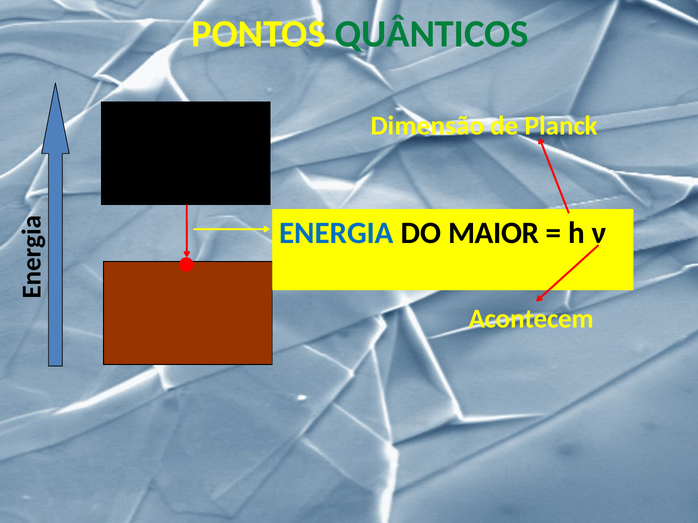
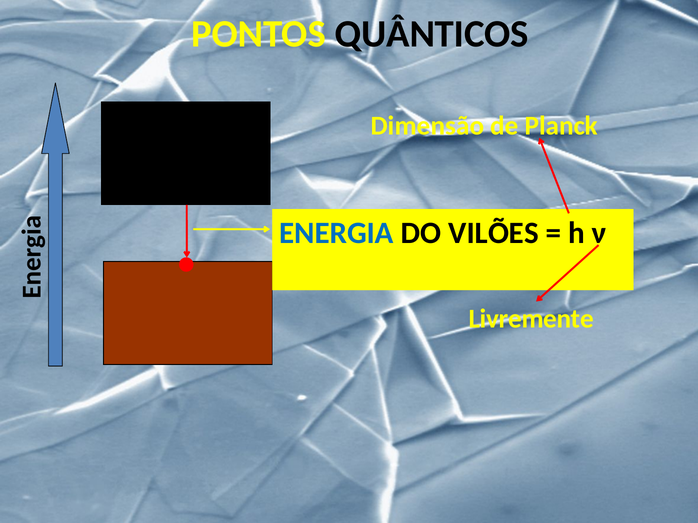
QUÂNTICOS colour: green -> black (432, 34)
MAIOR: MAIOR -> VILÕES (494, 233)
Acontecem: Acontecem -> Livremente (531, 319)
